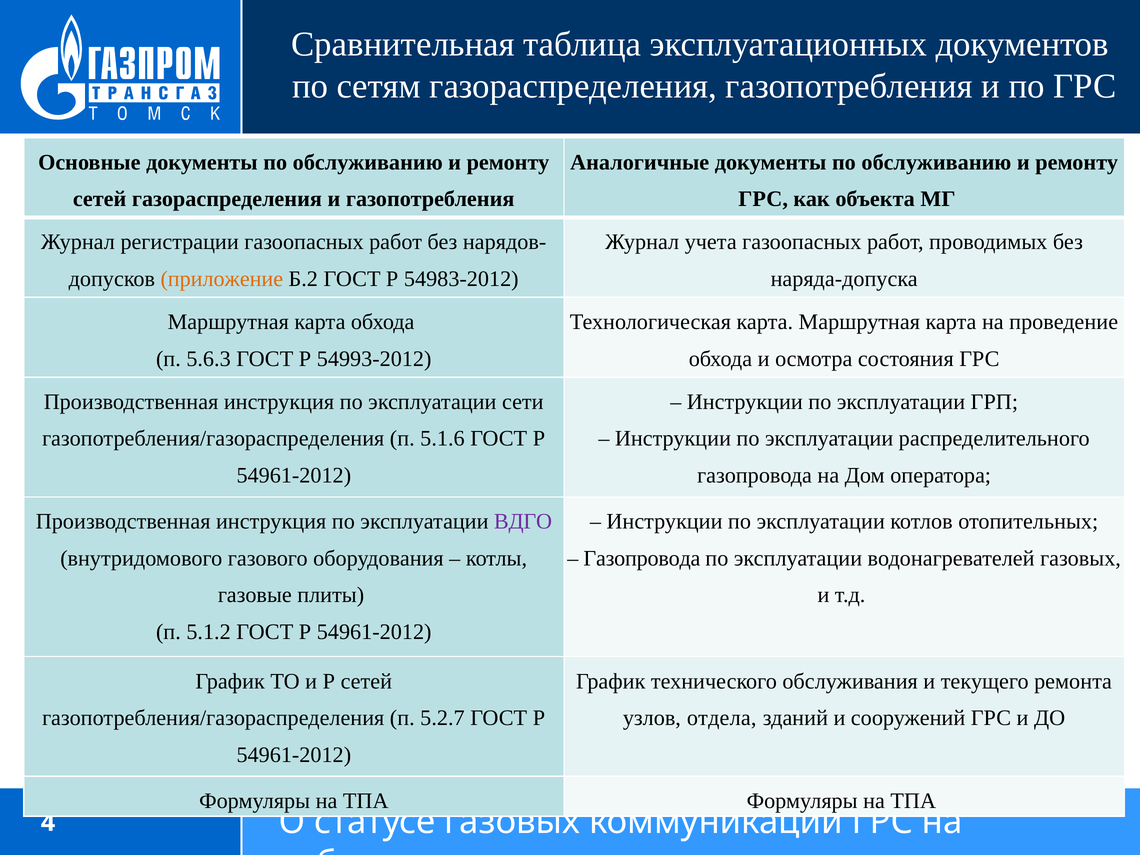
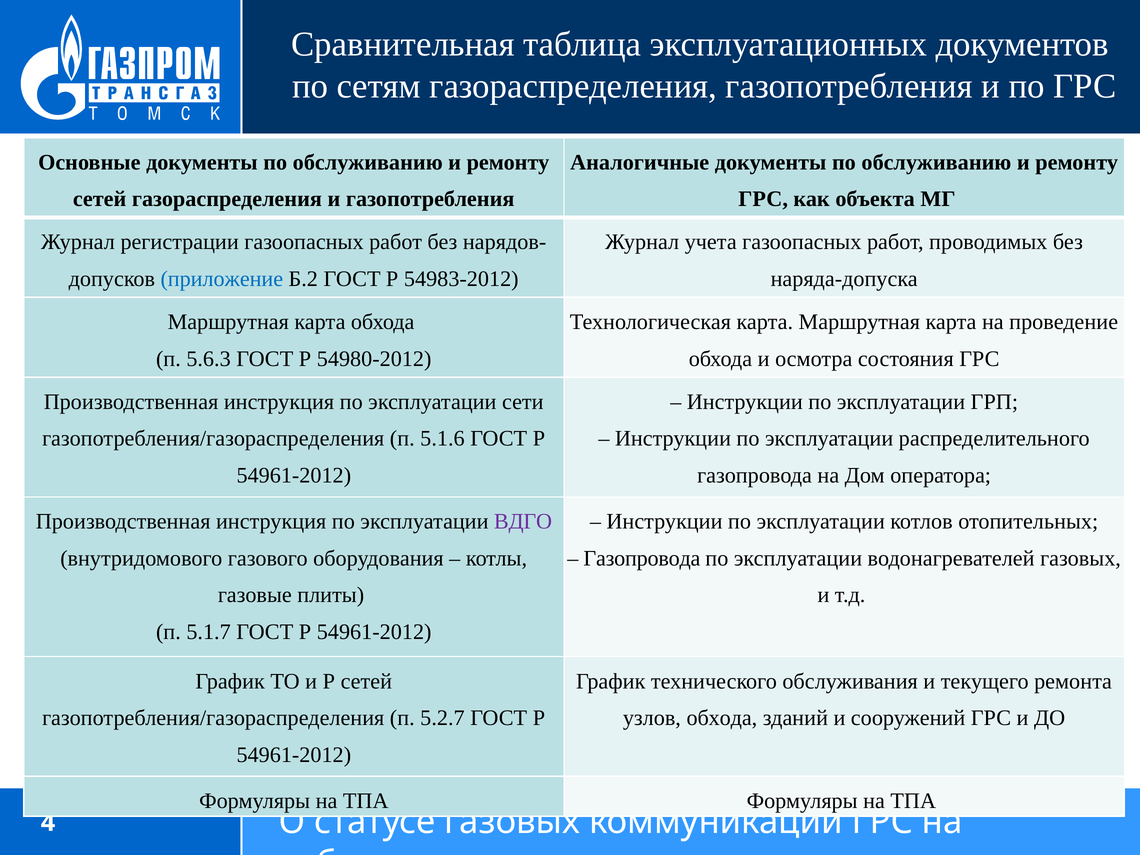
приложение colour: orange -> blue (222, 279)
54993-2012: 54993-2012 -> 54980-2012 (374, 359)
5.1.2: 5.1.2 -> 5.1.7 (209, 632)
узлов отдела: отдела -> обхода (722, 718)
